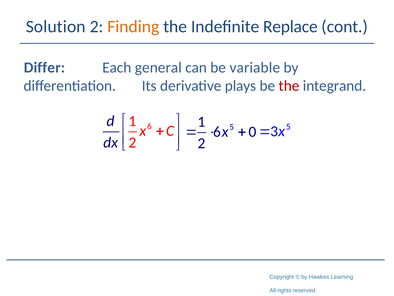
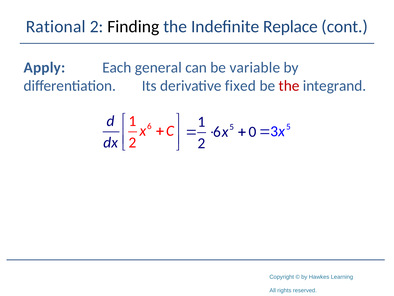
Solution: Solution -> Rational (56, 26)
Finding colour: orange -> black (133, 26)
Differ: Differ -> Apply (44, 67)
plays: plays -> fixed (240, 86)
